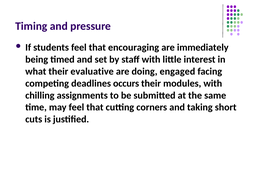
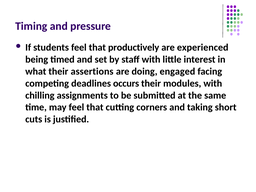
encouraging: encouraging -> productively (134, 48)
immediately: immediately -> experienced (203, 48)
evaluative: evaluative -> assertions (92, 71)
